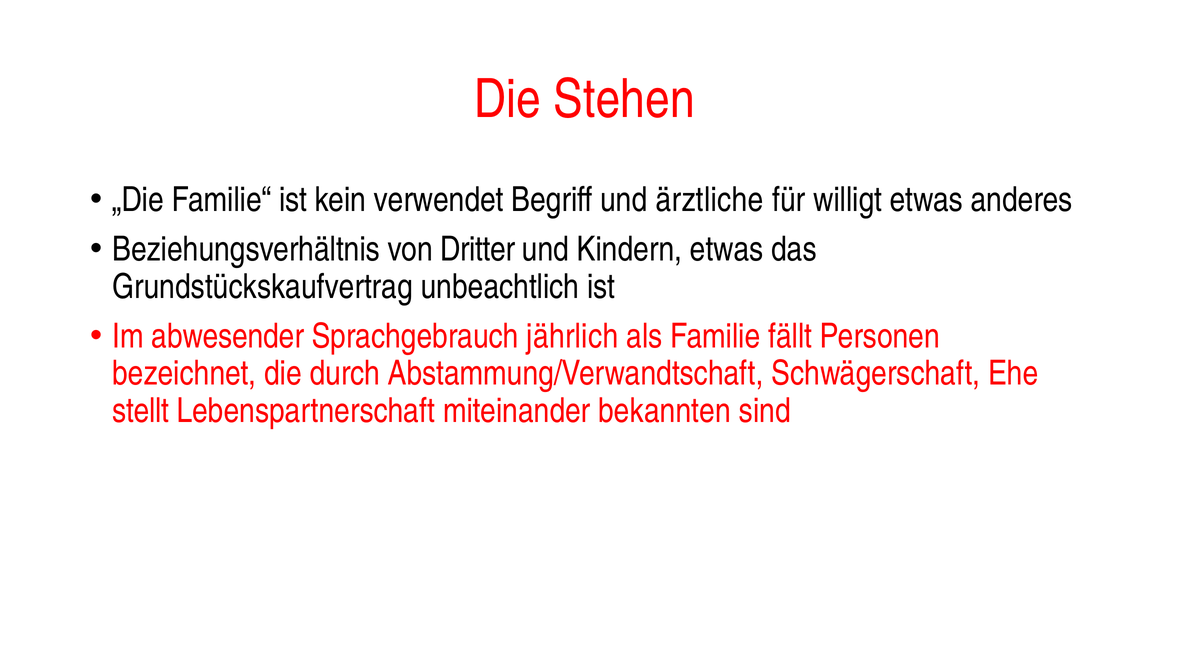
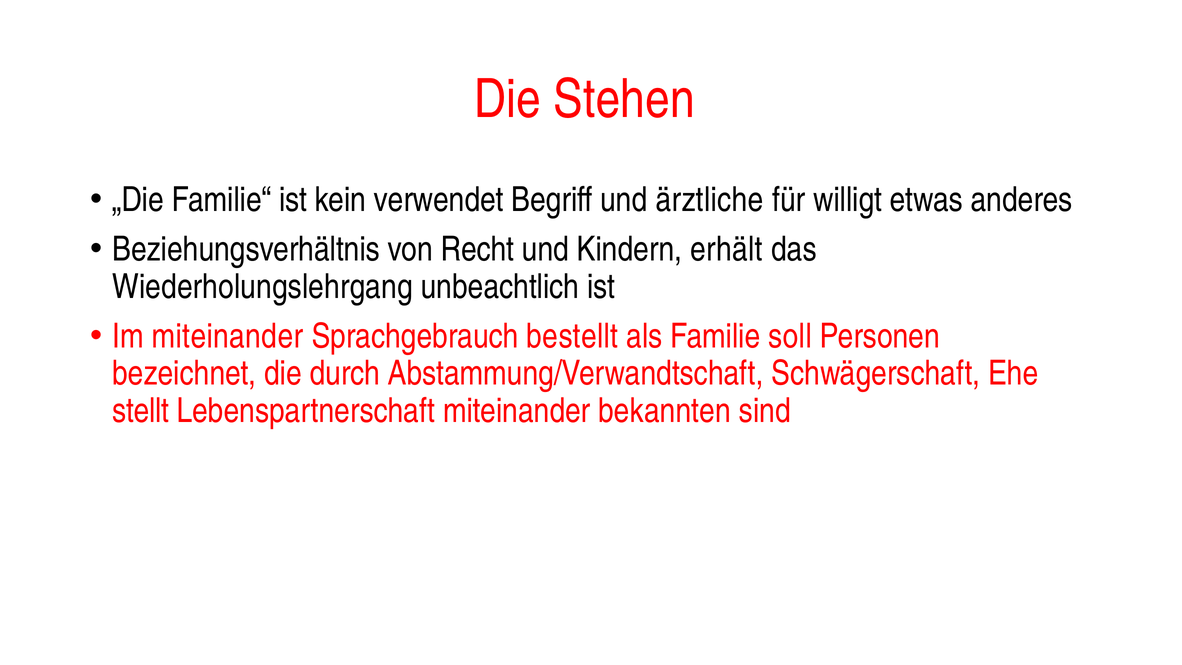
Dritter: Dritter -> Recht (477, 249)
Kindern etwas: etwas -> erhält (726, 249)
Grundstückskaufvertrag: Grundstückskaufvertrag -> Wiederholungslehrgang (263, 287)
Im abwesender: abwesender -> miteinander (227, 336)
jährlich: jährlich -> bestellt (572, 336)
fällt: fällt -> soll (790, 336)
